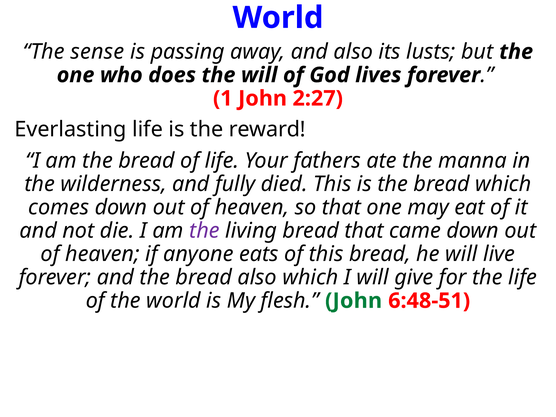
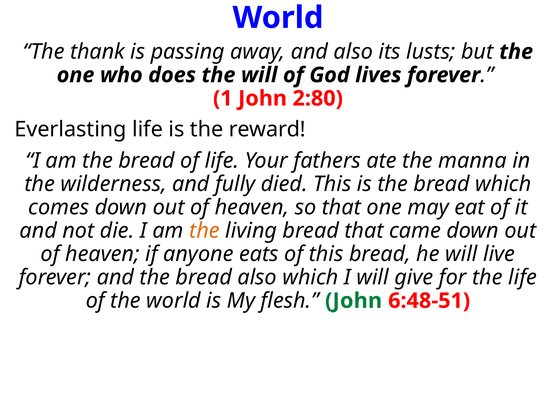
sense: sense -> thank (97, 52)
2:27: 2:27 -> 2:80 (318, 98)
the colour: purple -> orange (204, 231)
